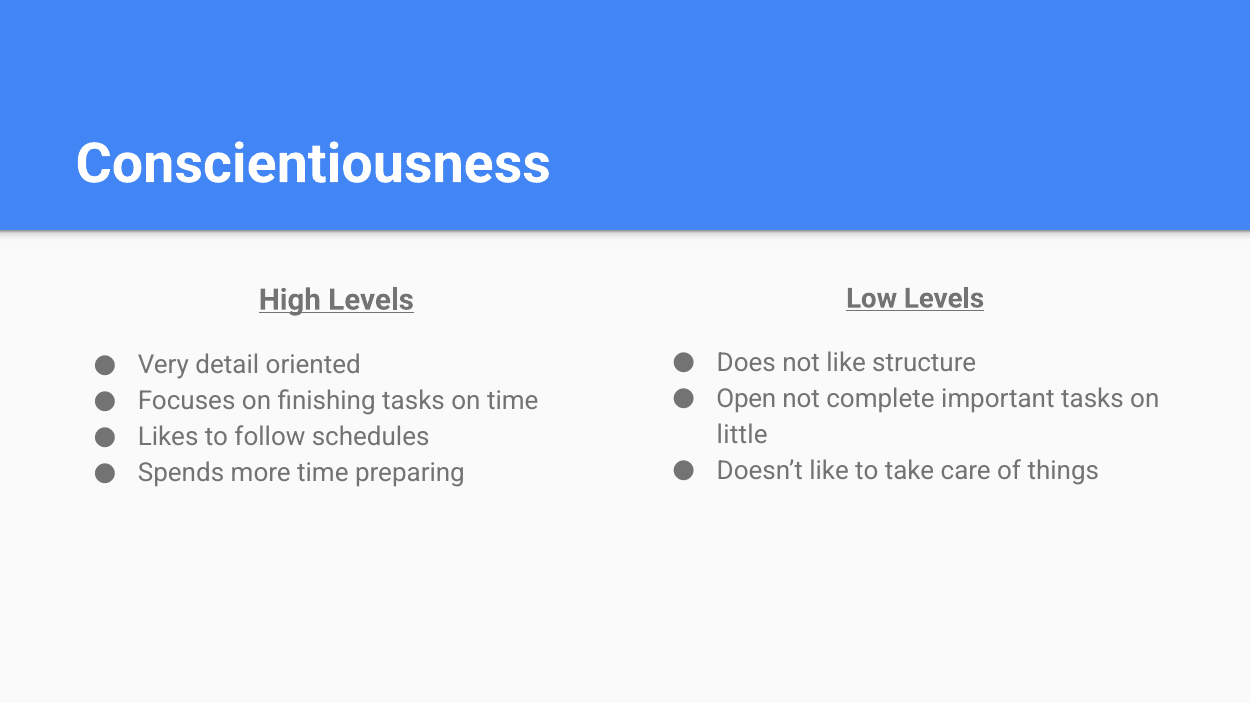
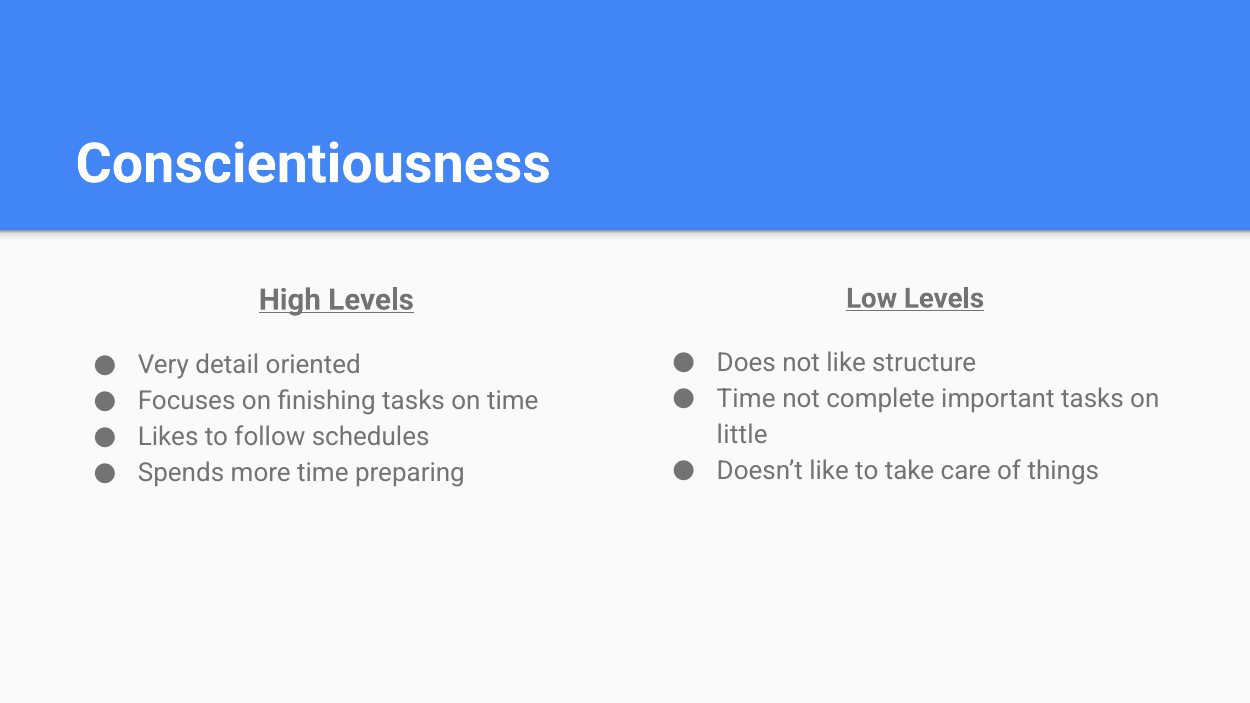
Open: Open -> Time (746, 399)
